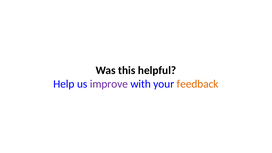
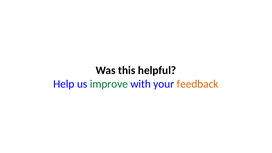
improve colour: purple -> green (109, 84)
